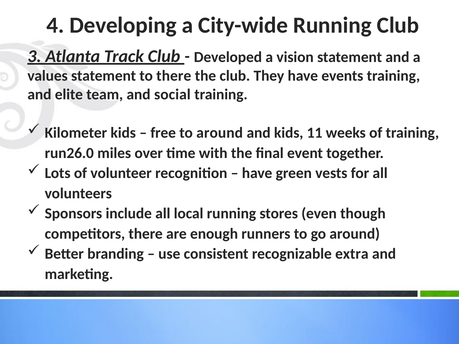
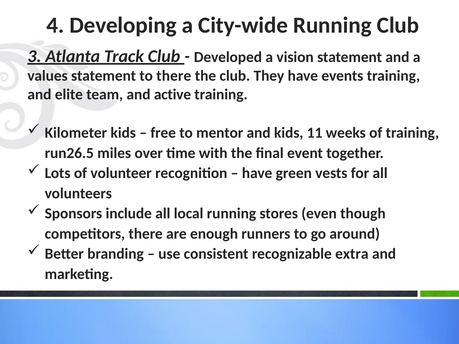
social: social -> active (173, 94)
to around: around -> mentor (220, 133)
run26.0: run26.0 -> run26.5 (69, 153)
